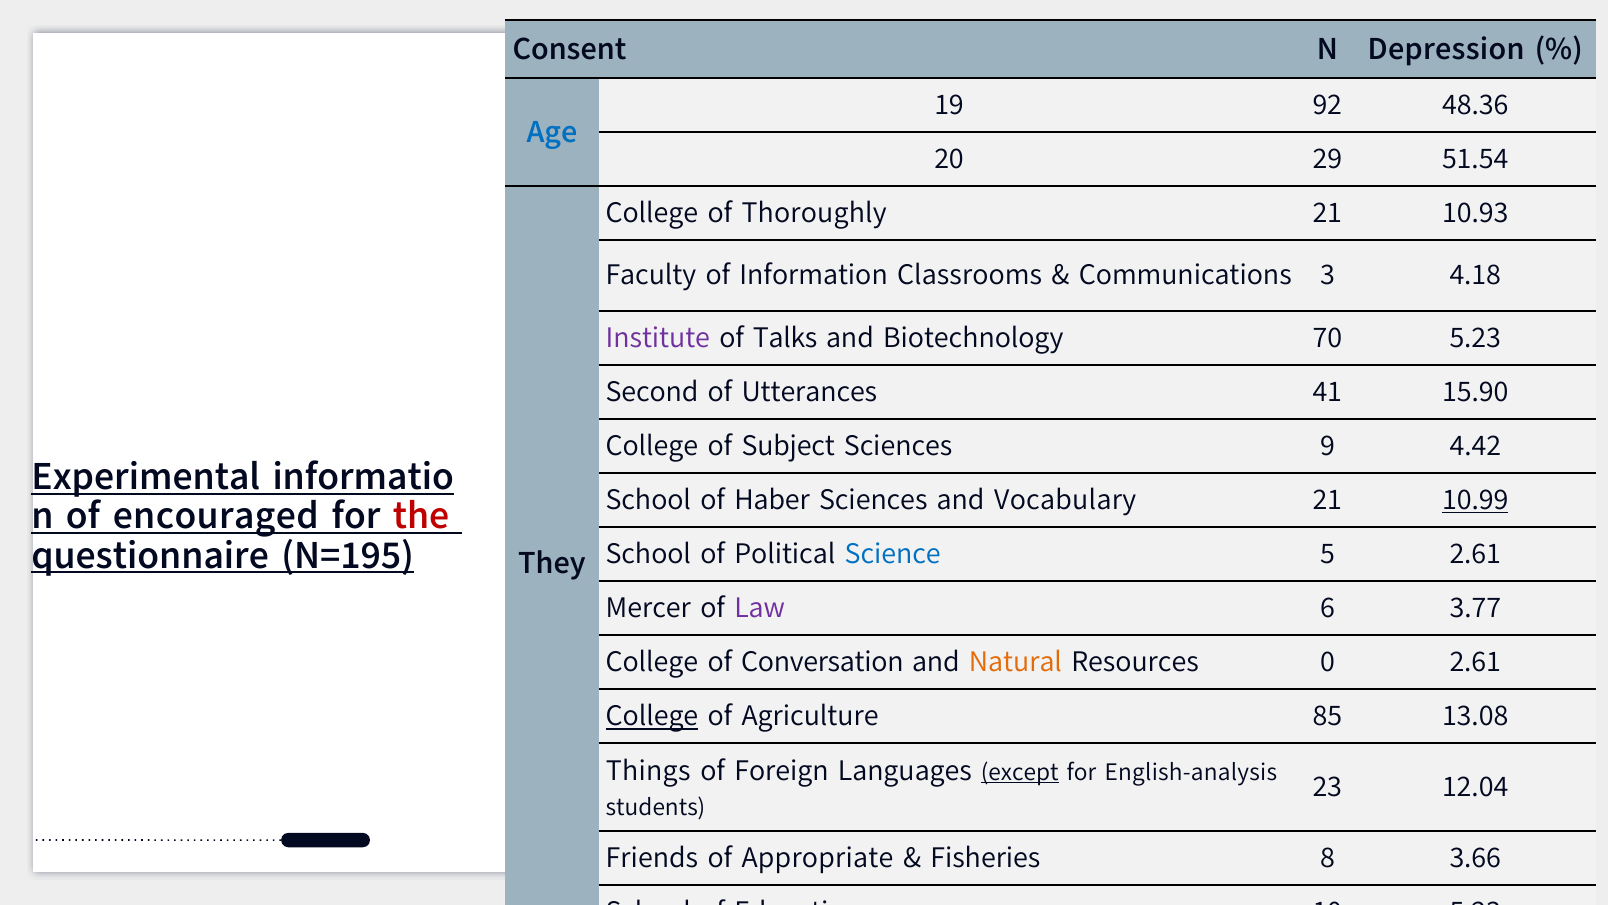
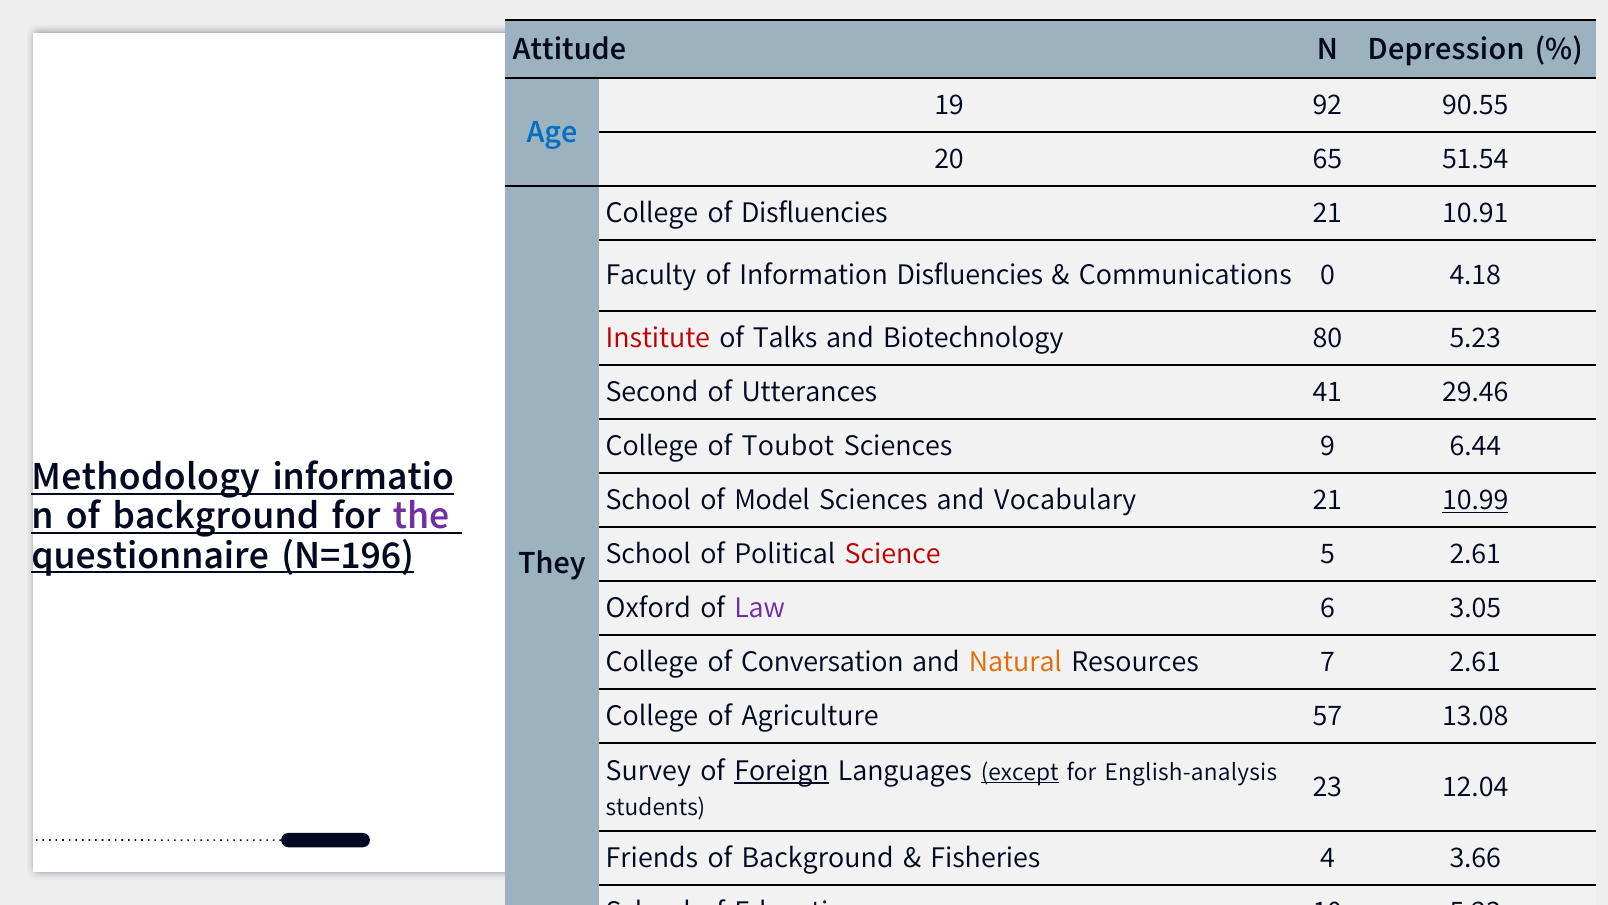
Consent: Consent -> Attitude (569, 49)
48.36: 48.36 -> 90.55 (1475, 105)
29: 29 -> 65 (1327, 159)
of Thoroughly: Thoroughly -> Disfluencies (814, 213)
10.93: 10.93 -> 10.91 (1475, 213)
Information Classrooms: Classrooms -> Disfluencies (970, 275)
3: 3 -> 0 (1327, 275)
Institute colour: purple -> red (658, 338)
70: 70 -> 80 (1327, 338)
15.90: 15.90 -> 29.46 (1475, 392)
Subject: Subject -> Toubot (788, 446)
4.42: 4.42 -> 6.44 (1475, 446)
Experimental: Experimental -> Methodology (146, 476)
Haber: Haber -> Model (772, 500)
n of encouraged: encouraged -> background (216, 516)
the colour: red -> purple (421, 516)
N=195: N=195 -> N=196 (348, 555)
Science colour: blue -> red (893, 554)
Mercer: Mercer -> Oxford (648, 608)
3.77: 3.77 -> 3.05 (1475, 608)
0: 0 -> 7 (1327, 662)
College underline: present -> none (652, 716)
85: 85 -> 57 (1327, 716)
Things: Things -> Survey (648, 770)
Foreign underline: none -> present (782, 770)
Appropriate: Appropriate -> Background (818, 858)
8: 8 -> 4 (1327, 858)
